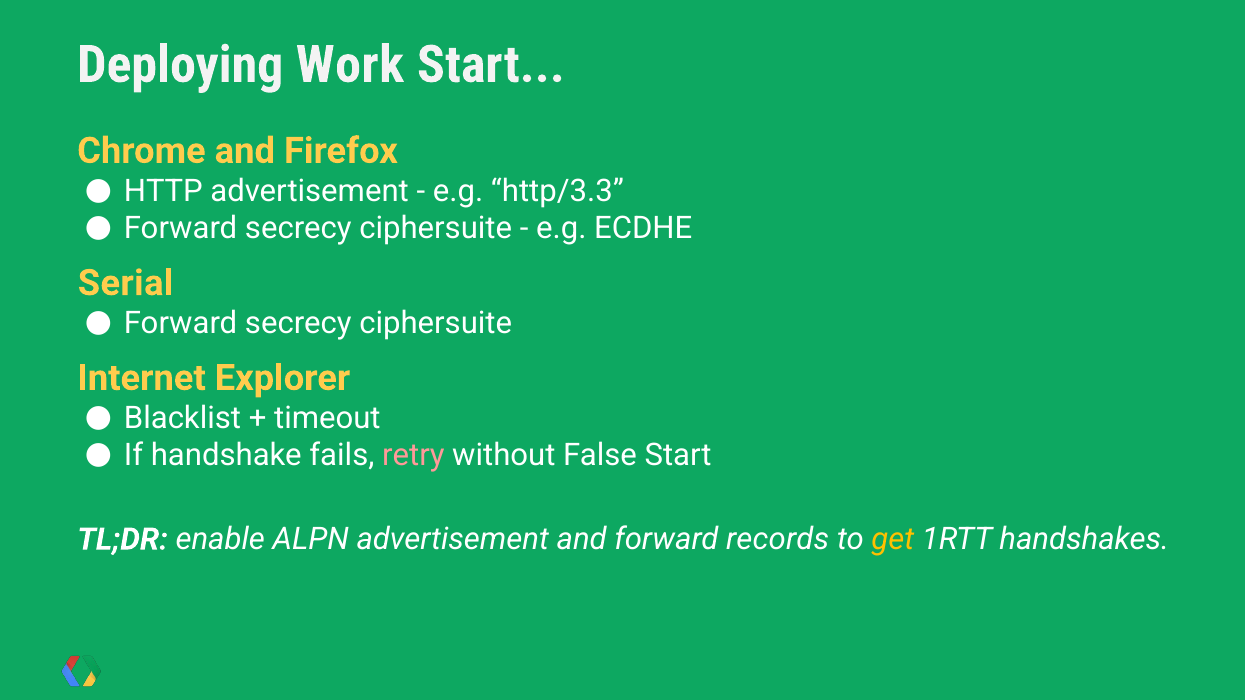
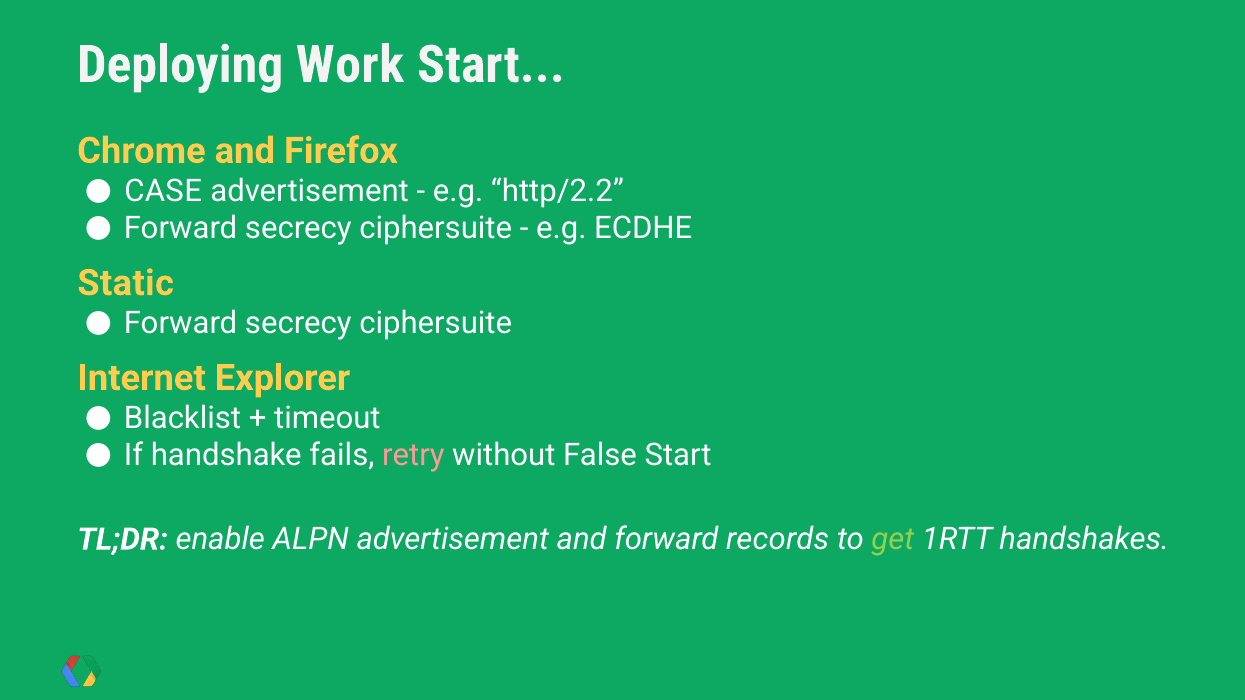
HTTP: HTTP -> CASE (163, 191)
http/3.3: http/3.3 -> http/2.2 (557, 191)
Serial: Serial -> Static (126, 283)
get colour: yellow -> light green (893, 540)
